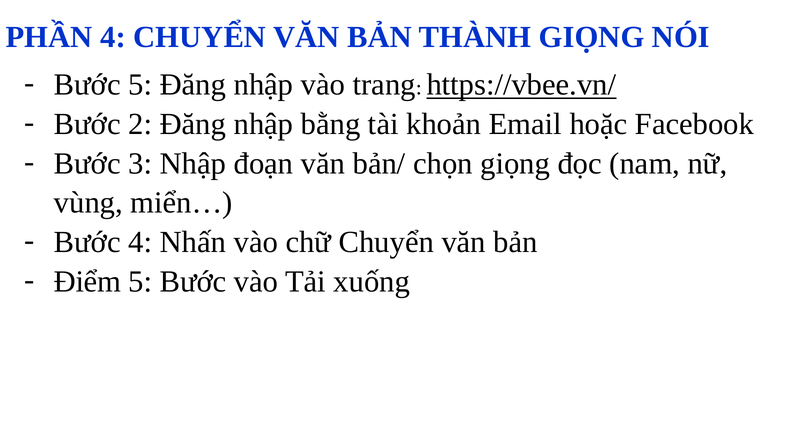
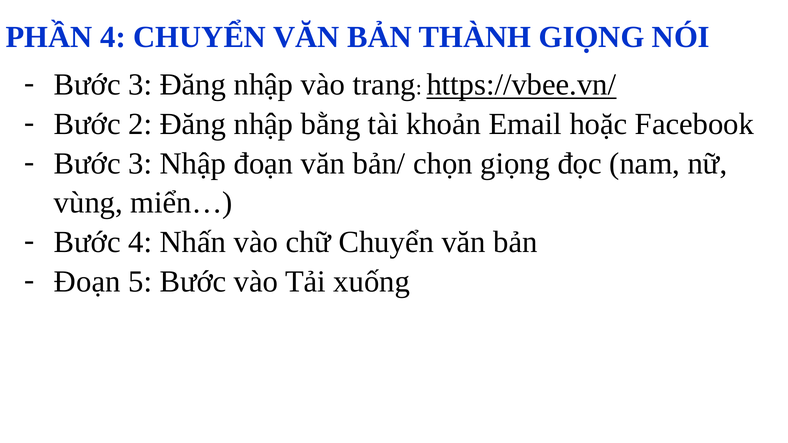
5: 5 -> 3 (140, 85)
Điểm: Điểm -> Đoạn (87, 282)
